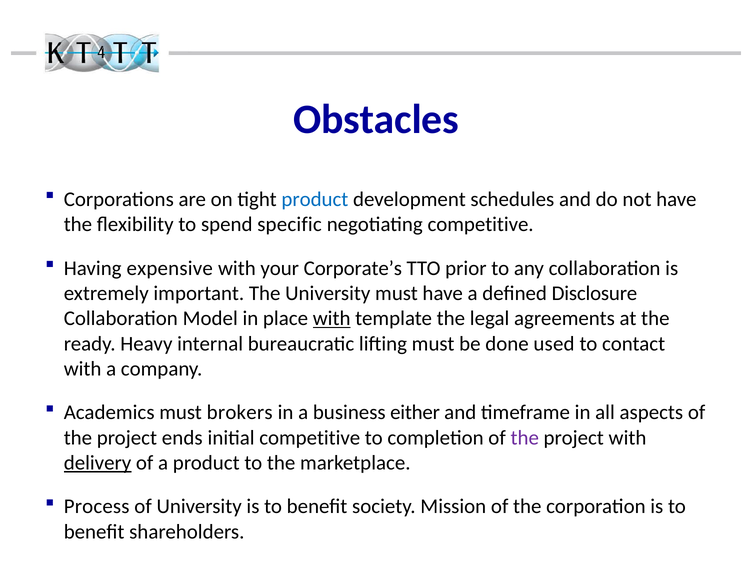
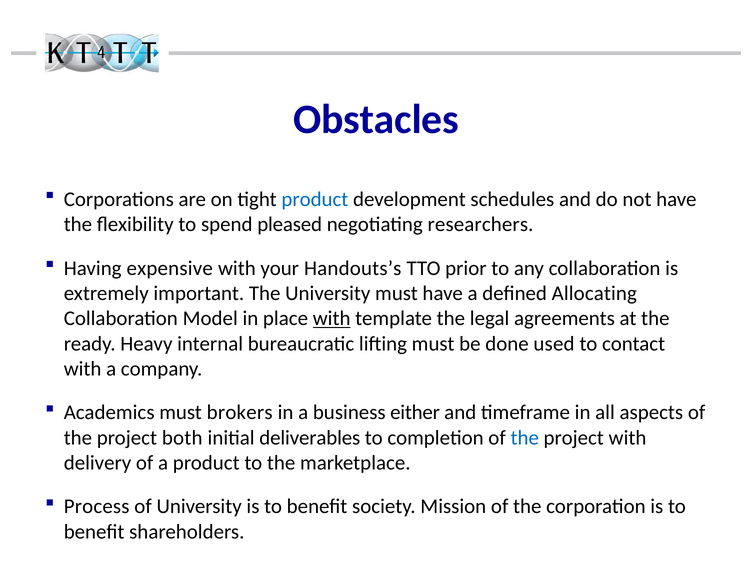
specific: specific -> pleased (290, 225)
negotiating competitive: competitive -> researchers (481, 225)
Corporate’s: Corporate’s -> Handouts’s (353, 268)
Disclosure: Disclosure -> Allocating (594, 293)
ends: ends -> both (182, 438)
initial competitive: competitive -> deliverables (310, 438)
the colour: purple -> blue (525, 438)
delivery underline: present -> none (98, 463)
